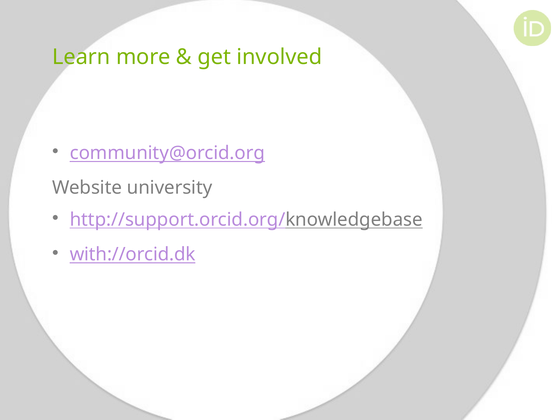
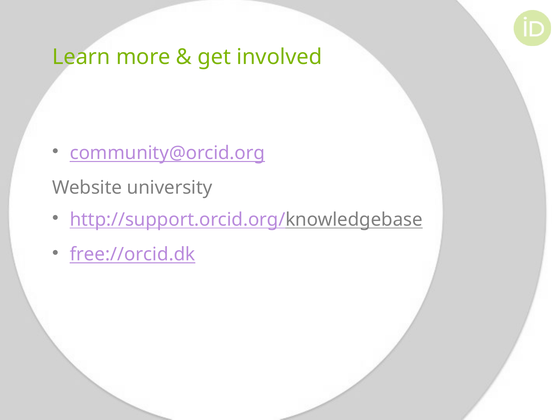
with://orcid.dk: with://orcid.dk -> free://orcid.dk (133, 254)
